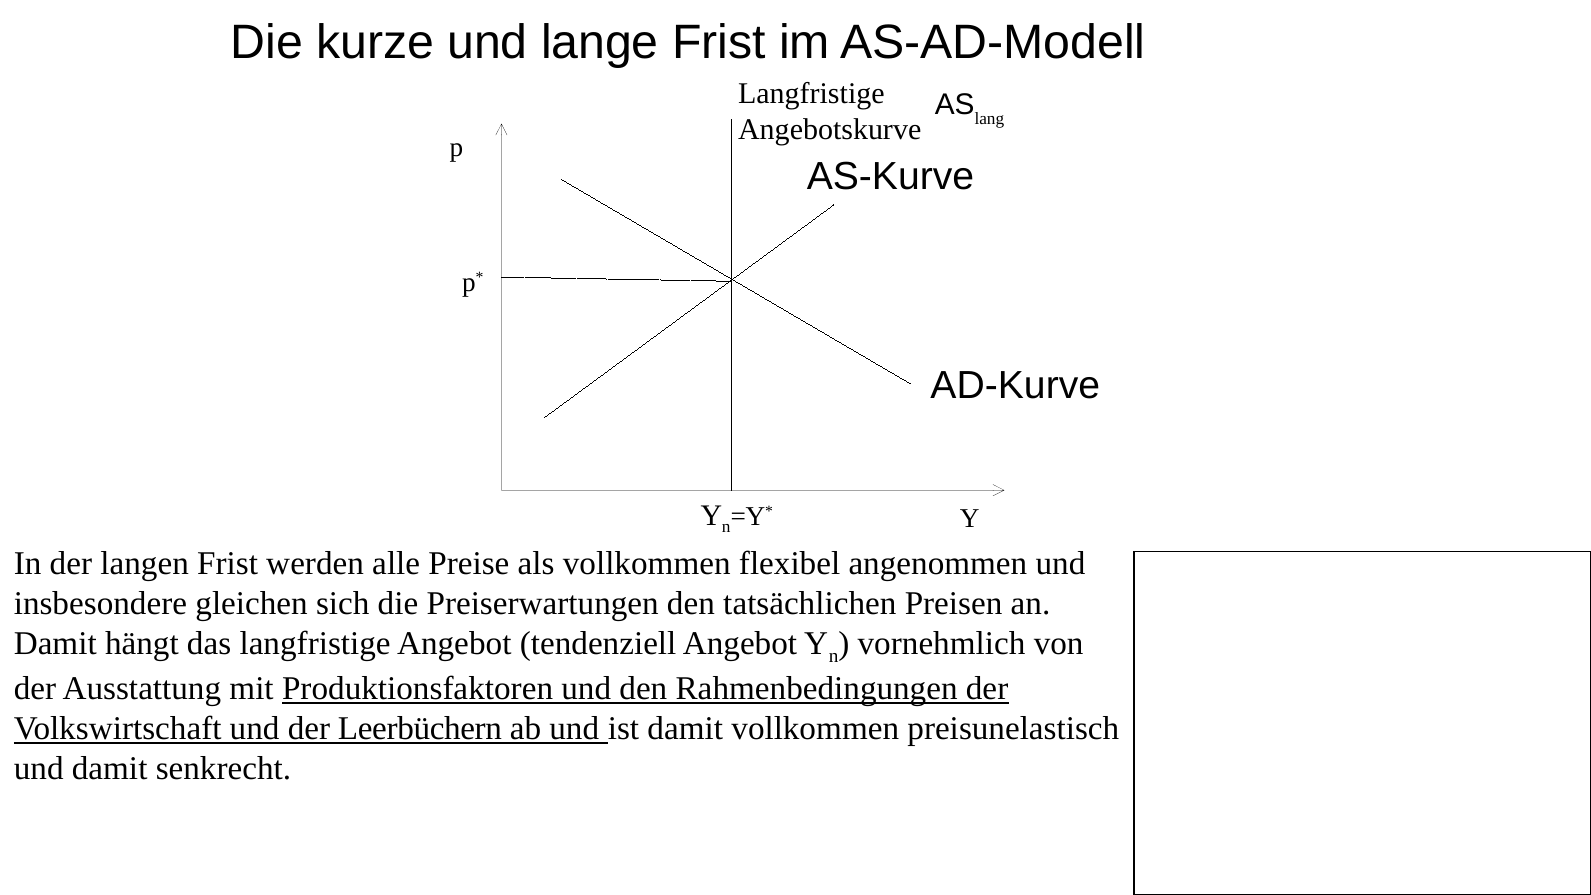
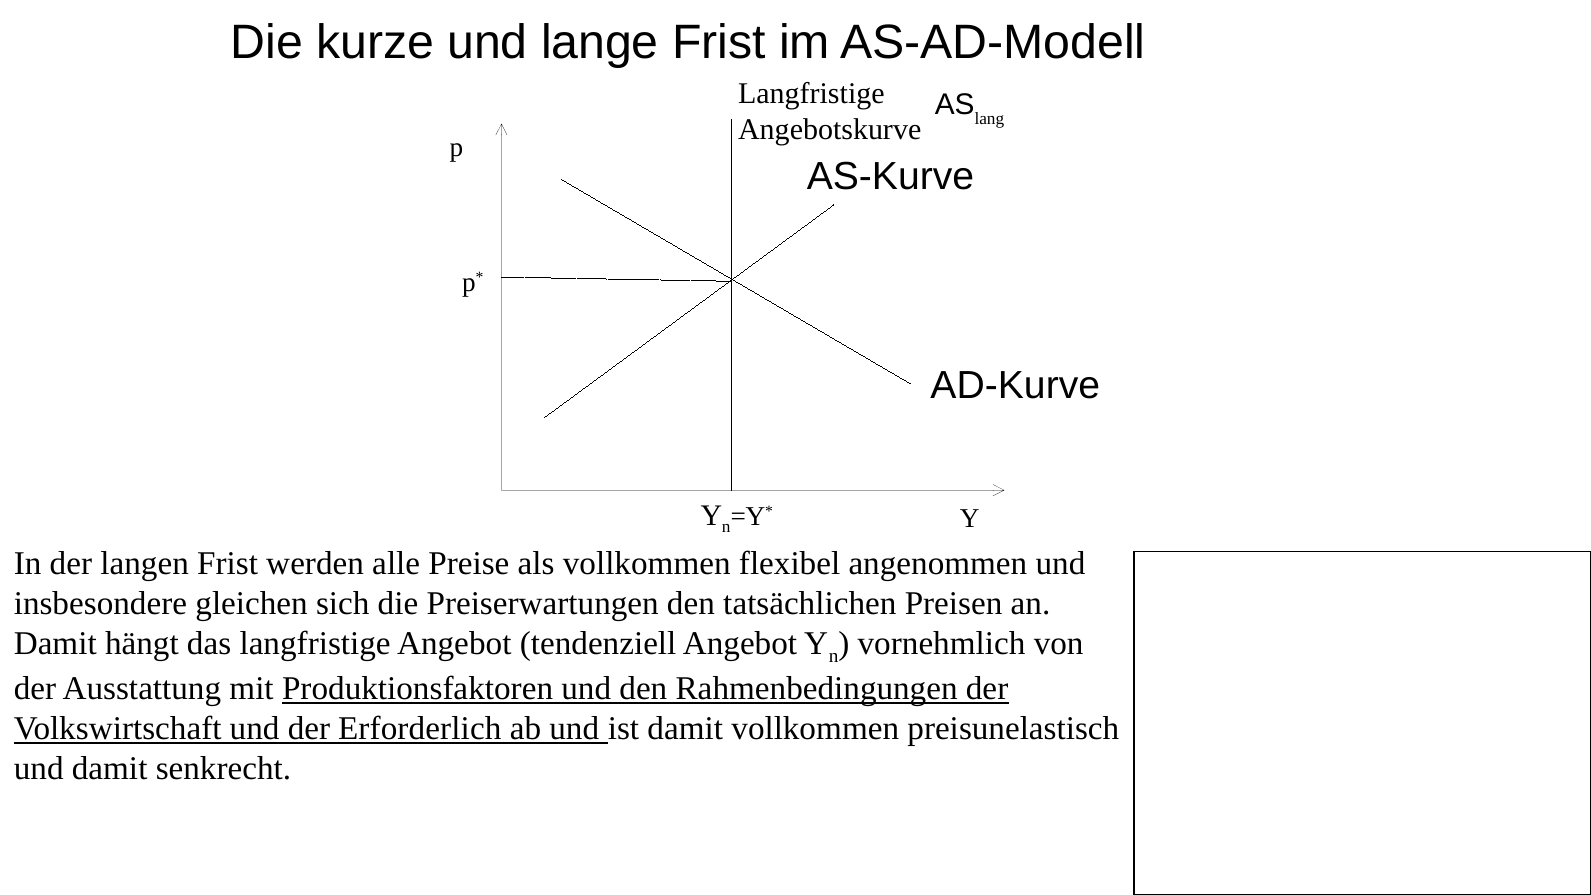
Leerbüchern: Leerbüchern -> Erforderlich (420, 728)
